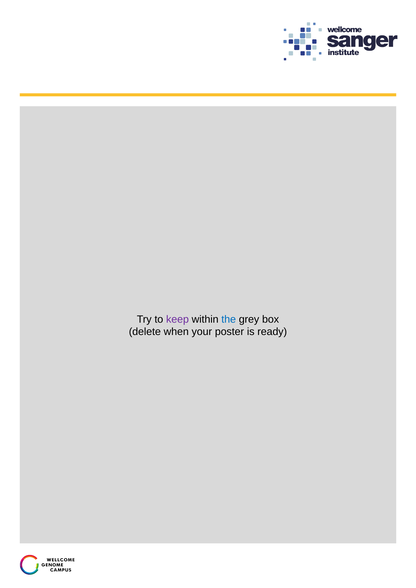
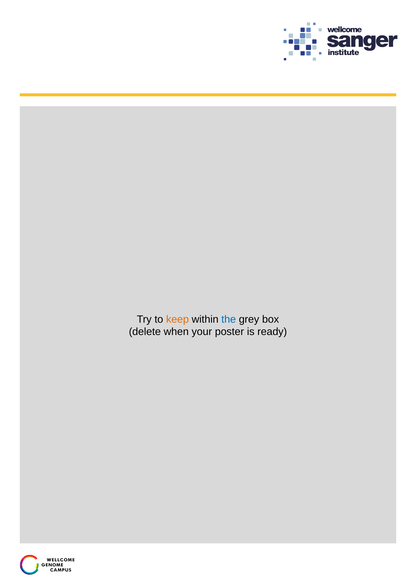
keep colour: purple -> orange (177, 319)
